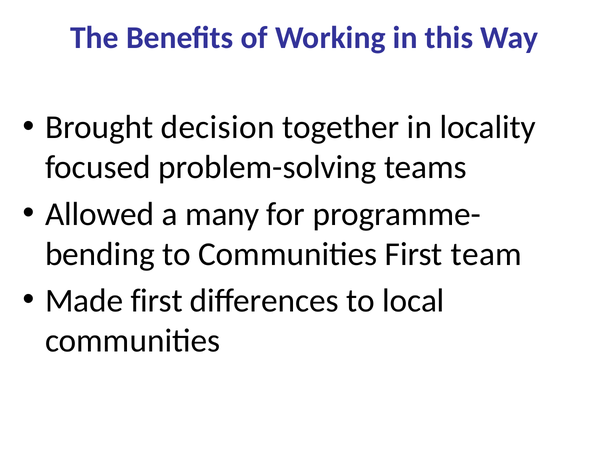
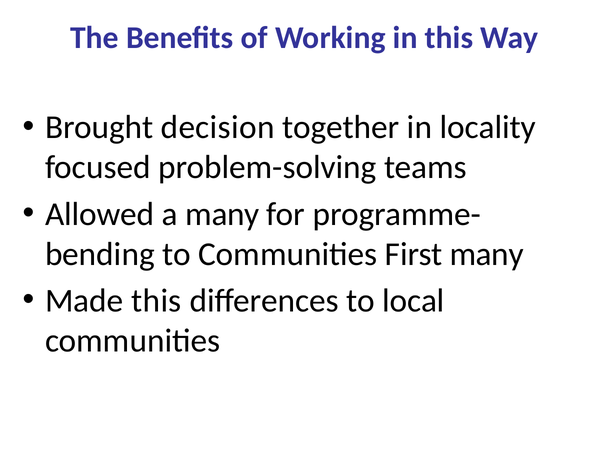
First team: team -> many (487, 254)
Made first: first -> this (156, 301)
